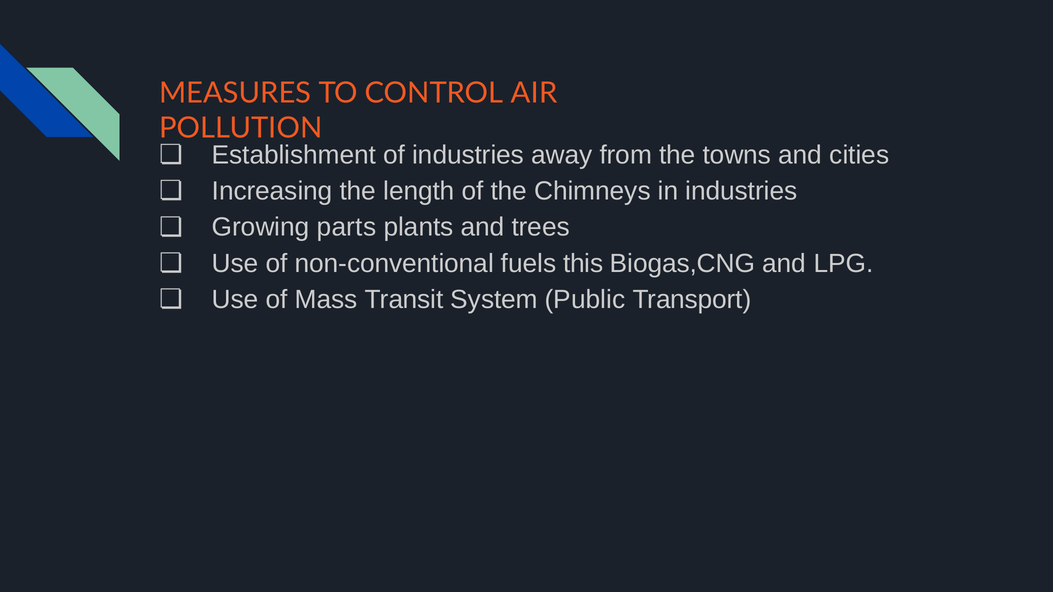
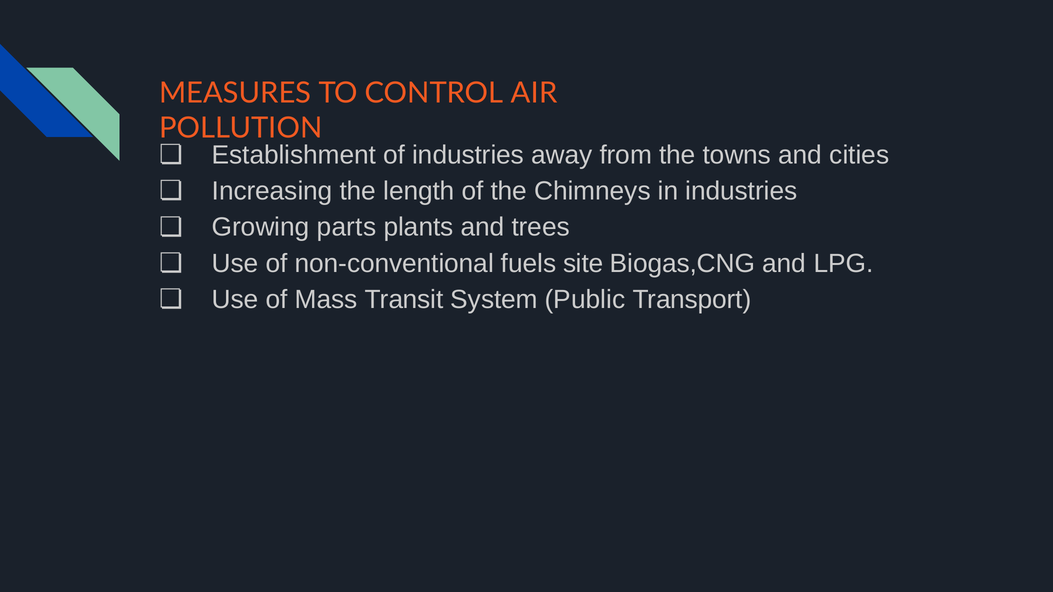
this: this -> site (583, 264)
